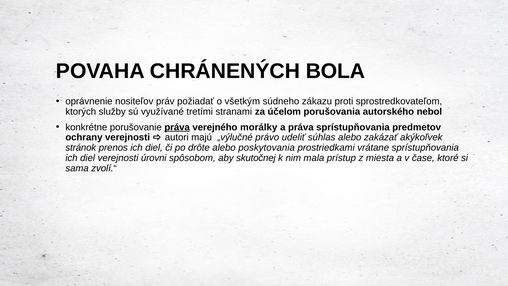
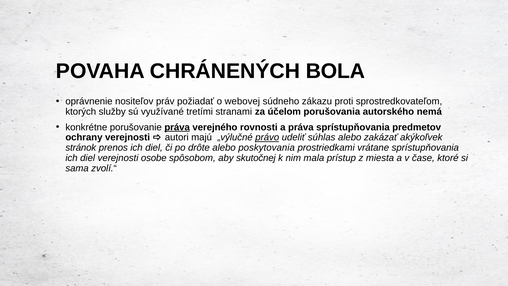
všetkým: všetkým -> webovej (242, 101)
nebol: nebol -> nemá (429, 112)
morálky: morálky -> rovnosti (259, 127)
právo underline: none -> present (267, 137)
úrovni: úrovni -> osobe (154, 158)
